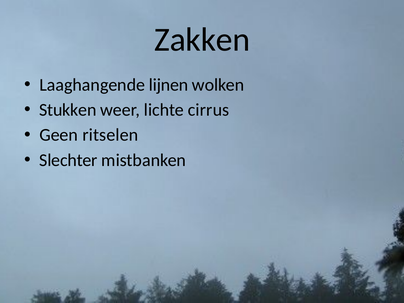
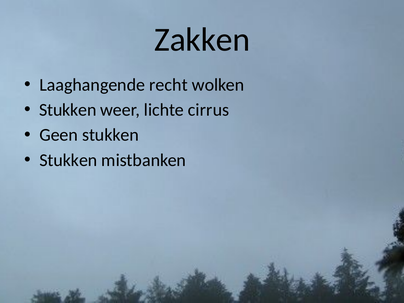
lijnen: lijnen -> recht (168, 85)
Geen ritselen: ritselen -> stukken (110, 135)
Slechter: Slechter -> Stukken (68, 160)
